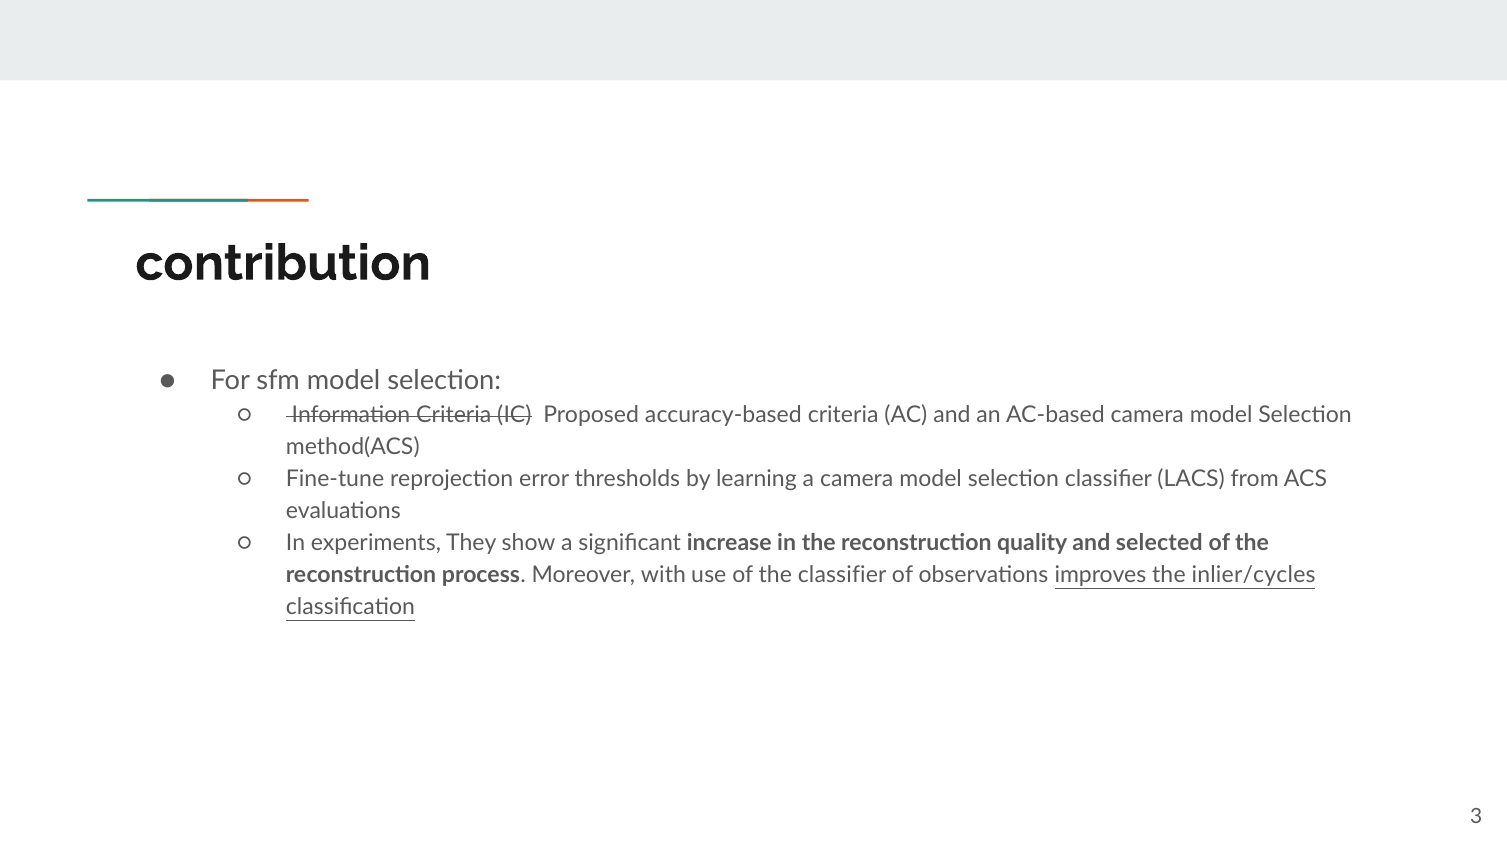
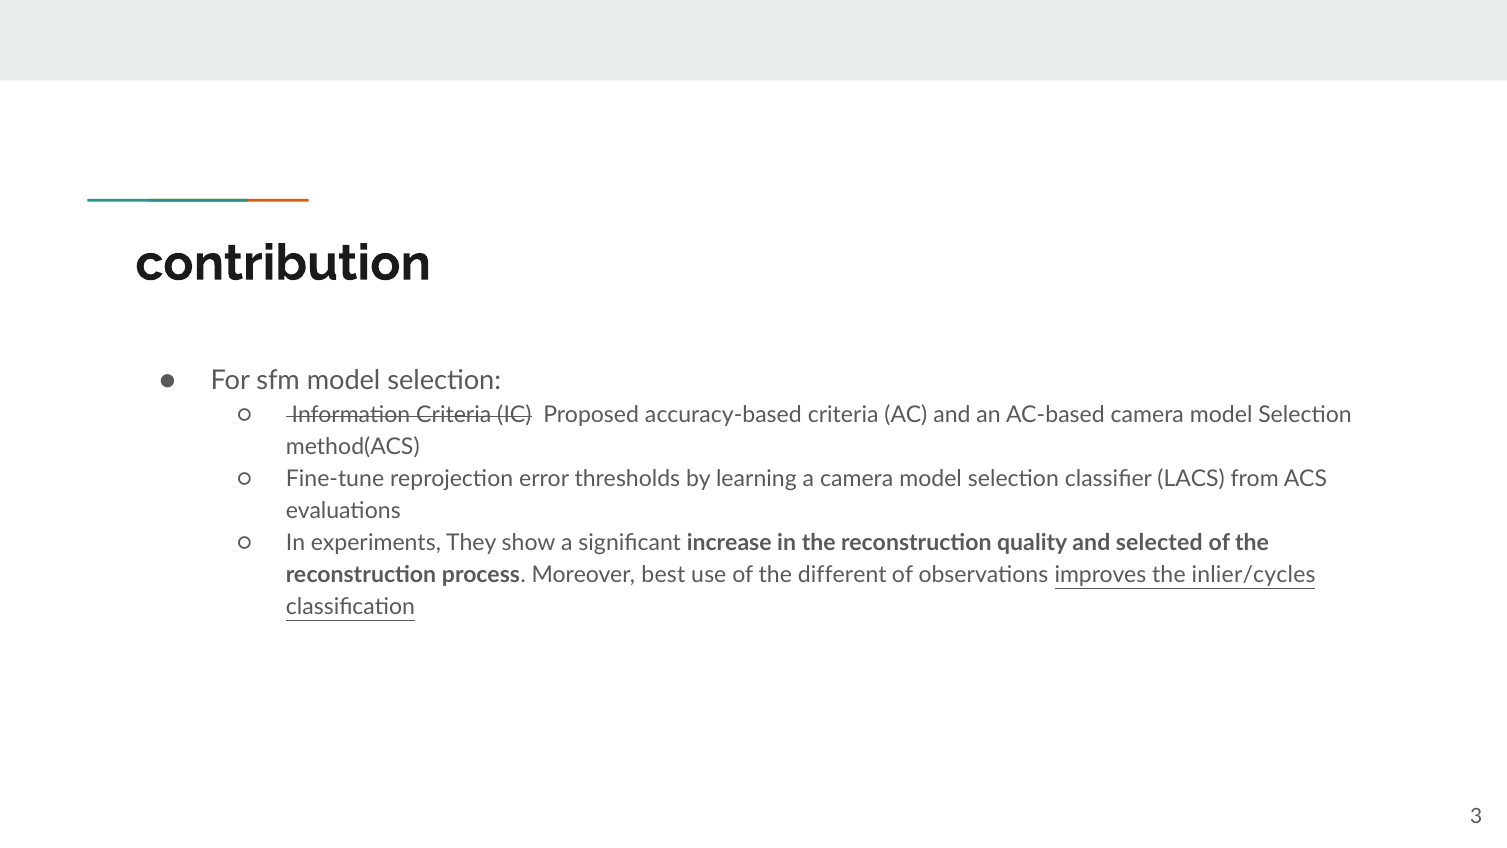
with: with -> best (663, 575)
the classifier: classifier -> different (842, 575)
